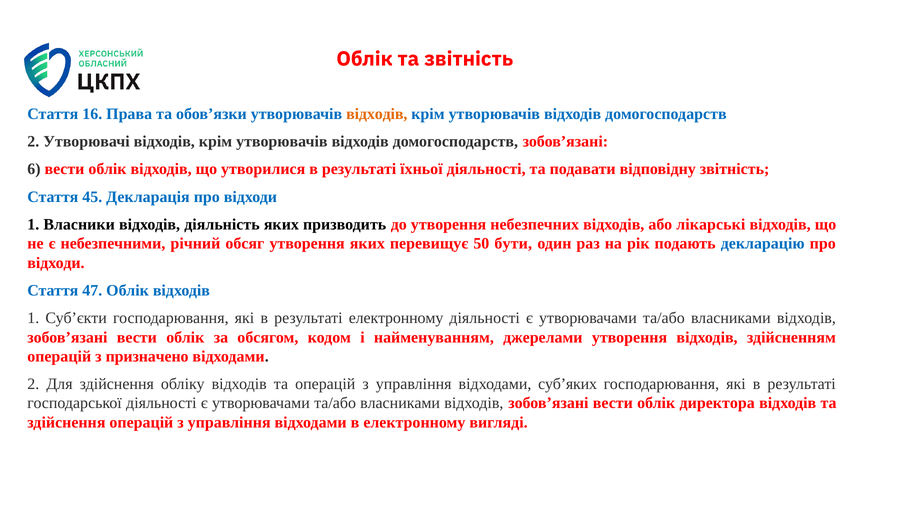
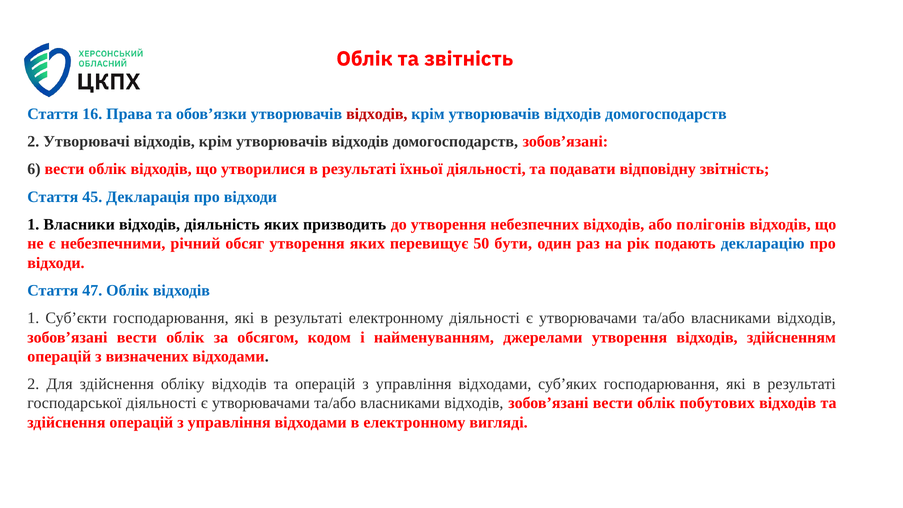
відходів colour: orange -> red (377, 114)
лікарські: лікарські -> полігонів (711, 225)
призначено: призначено -> визначених (147, 356)
директора: директора -> побутових (717, 403)
